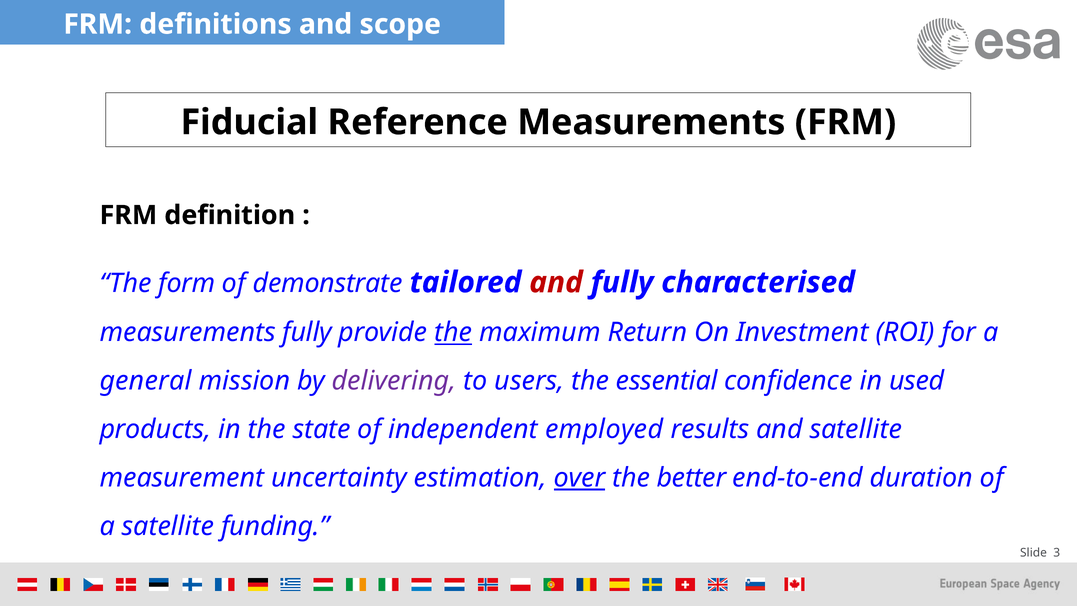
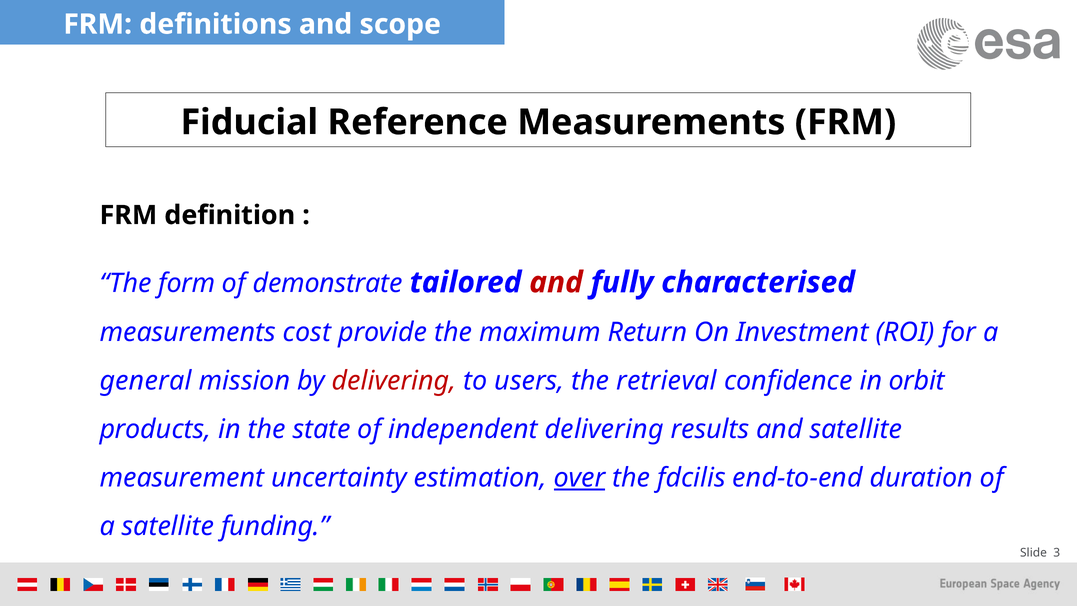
measurements fully: fully -> cost (307, 332)
the underline: present -> none (453, 332)
delivering colour: purple -> red (394, 381)
essential: essential -> retrieval (667, 381)
used: used -> orbit (917, 381)
independent employed: employed -> delivering (604, 429)
better: better -> fdcilis (691, 478)
